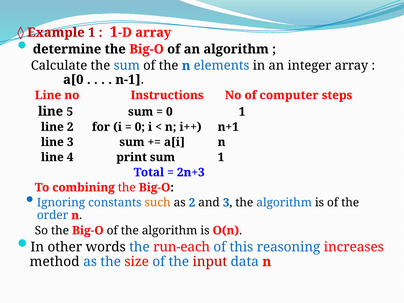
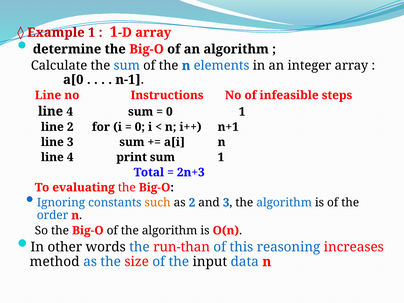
computer: computer -> infeasible (289, 95)
5: 5 -> 4 (70, 112)
combining: combining -> evaluating (84, 188)
run-each: run-each -> run-than (182, 247)
input colour: red -> black (210, 262)
